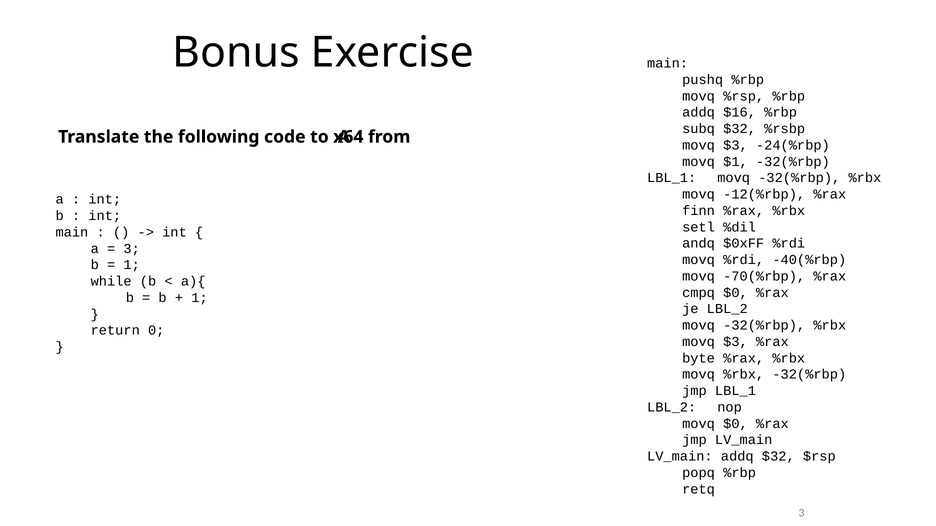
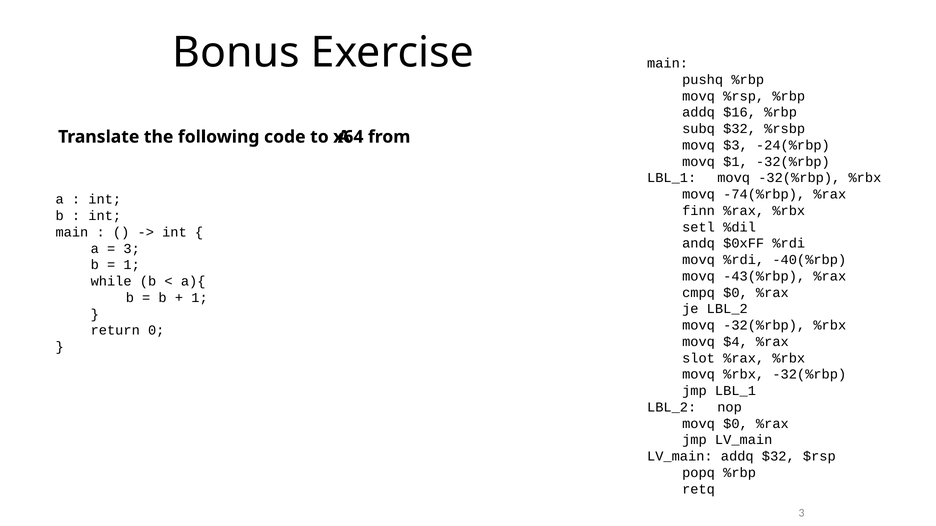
-12(%rbp: -12(%rbp -> -74(%rbp (764, 194)
-70(%rbp: -70(%rbp -> -43(%rbp (764, 276)
$3: $3 -> $4 (735, 342)
byte: byte -> slot (699, 358)
